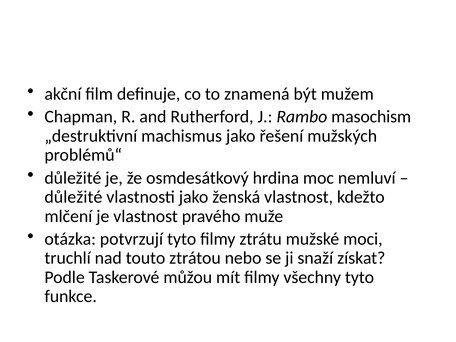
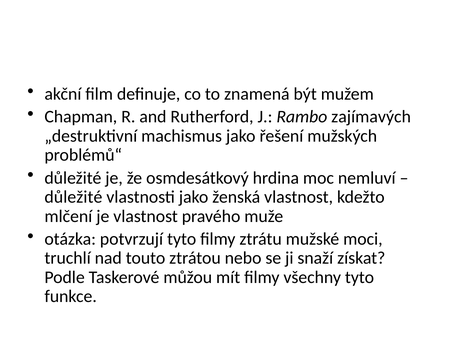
masochism: masochism -> zajímavých (371, 117)
